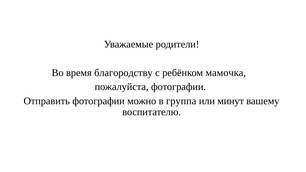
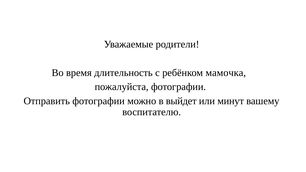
благородству: благородству -> длительность (123, 73)
группа: группа -> выйдет (181, 101)
